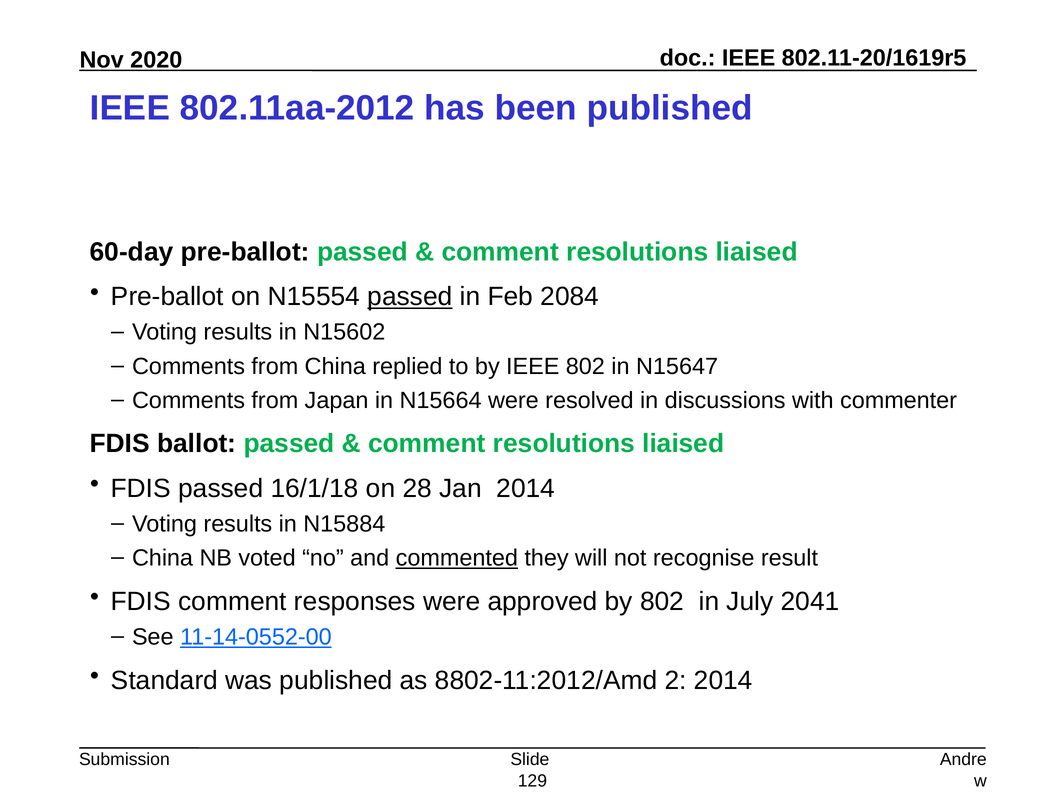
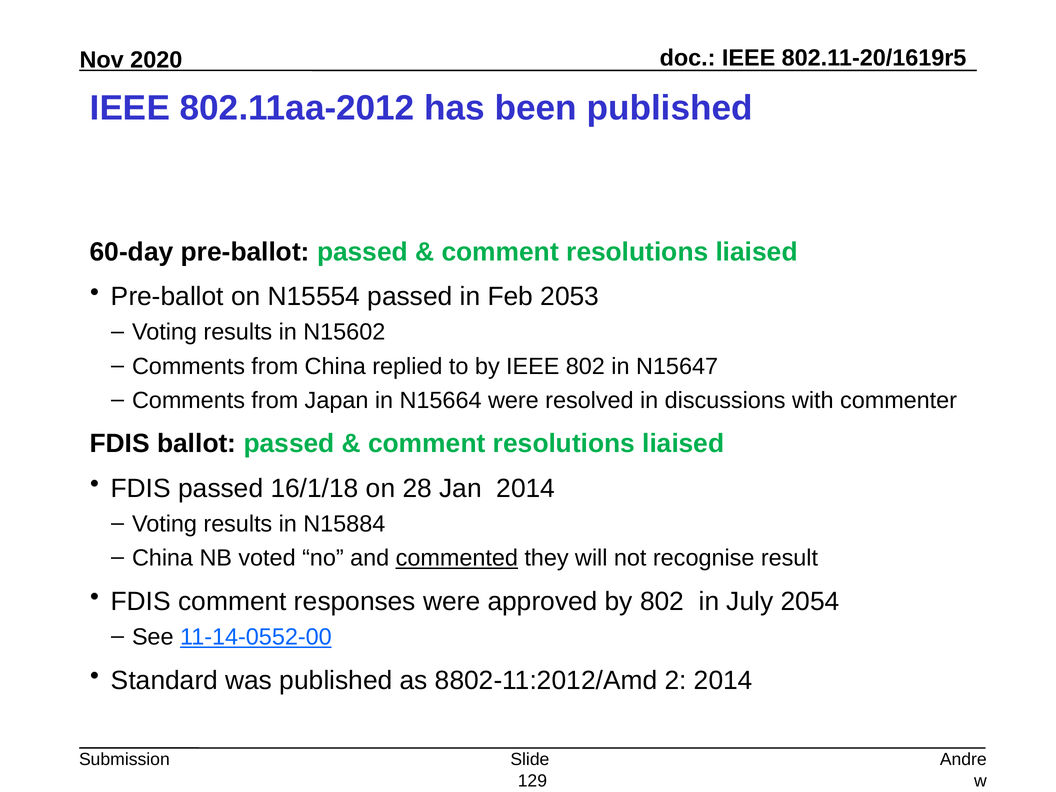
passed underline: present -> none (410, 297)
2084: 2084 -> 2053 (570, 297)
2041: 2041 -> 2054 (810, 601)
